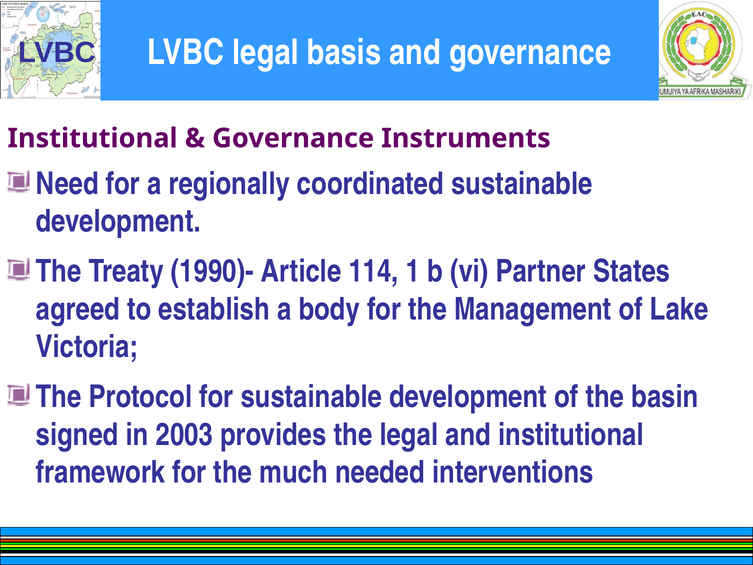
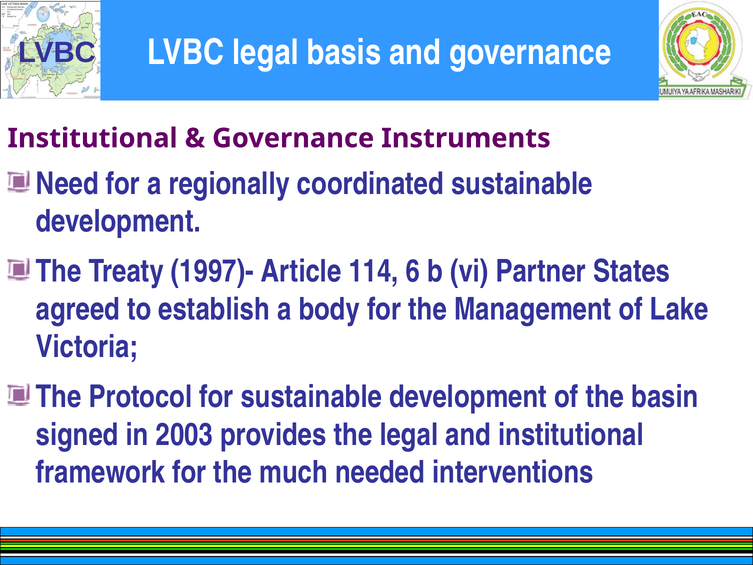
1990)-: 1990)- -> 1997)- (212, 271)
1: 1 -> 6 (413, 271)
